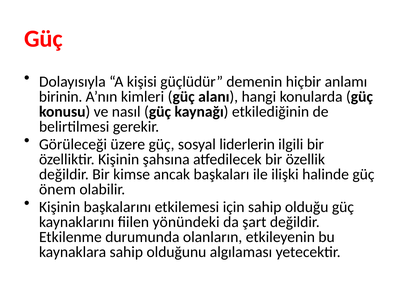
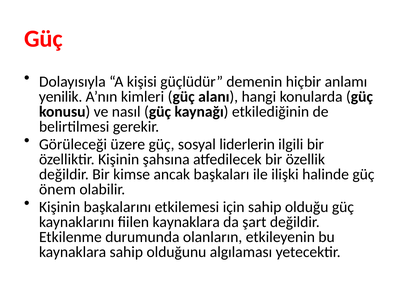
birinin: birinin -> yenilik (61, 97)
fiilen yönündeki: yönündeki -> kaynaklara (186, 222)
